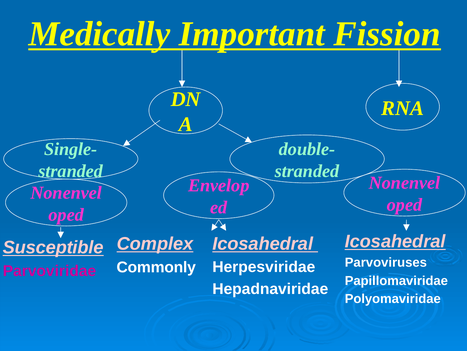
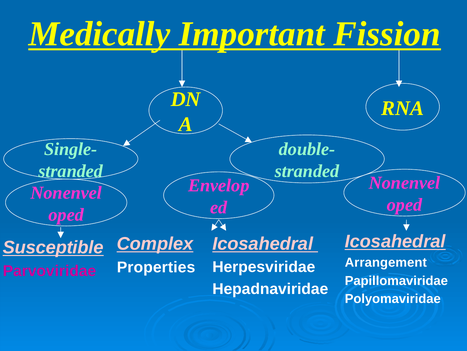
Parvoviruses: Parvoviruses -> Arrangement (386, 262)
Commonly: Commonly -> Properties (156, 267)
